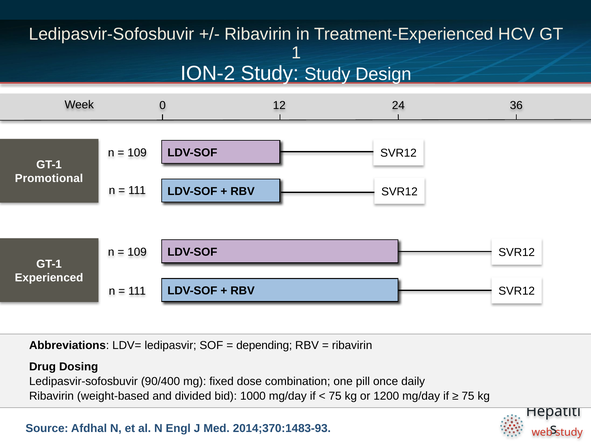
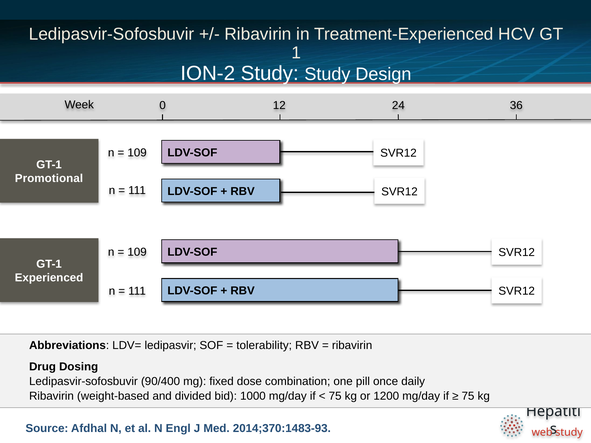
depending: depending -> tolerability (264, 345)
